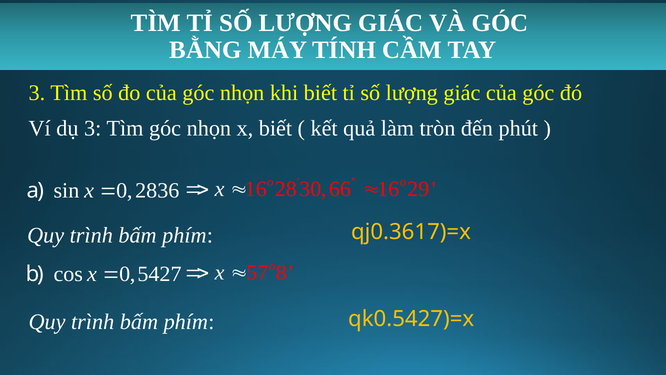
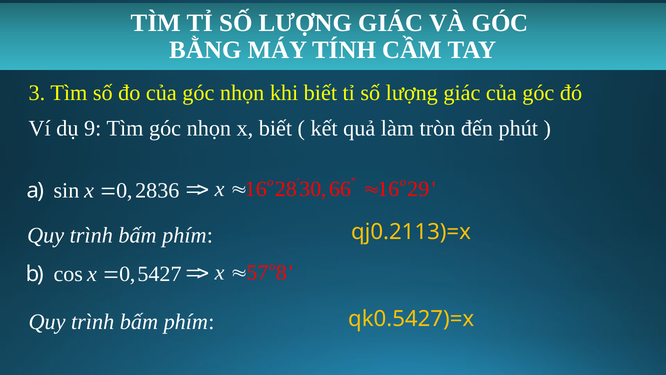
dụ 3: 3 -> 9 (93, 128)
qj0.3617)=x: qj0.3617)=x -> qj0.2113)=x (411, 232)
